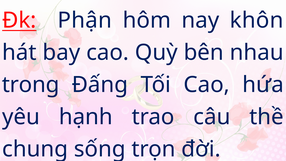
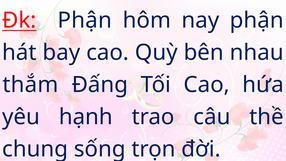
nay khôn: khôn -> phận (257, 20)
trong: trong -> thắm (30, 85)
